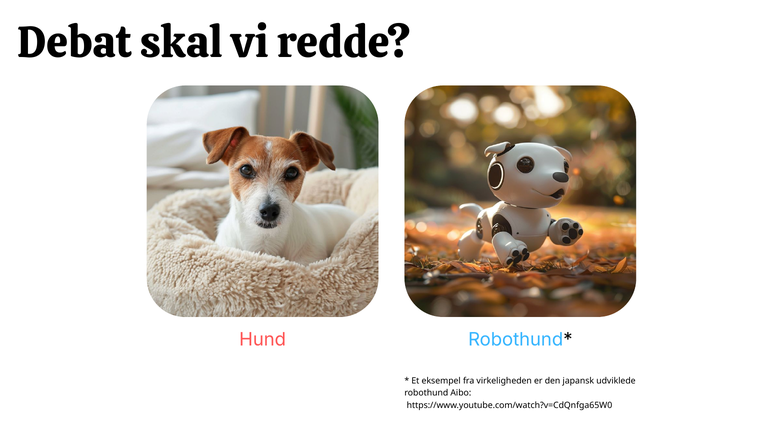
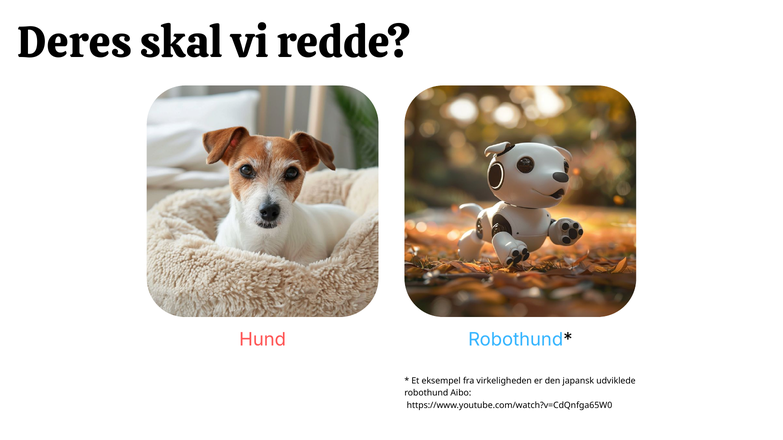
Debat: Debat -> Deres (75, 43)
